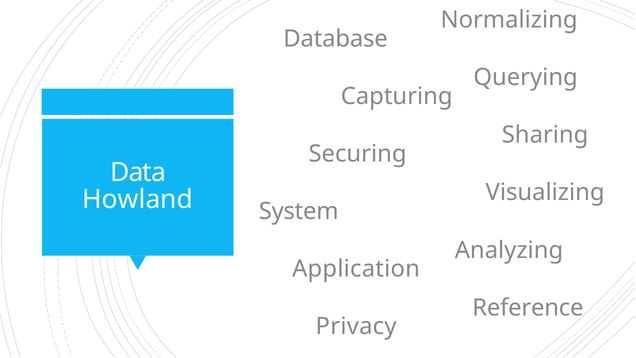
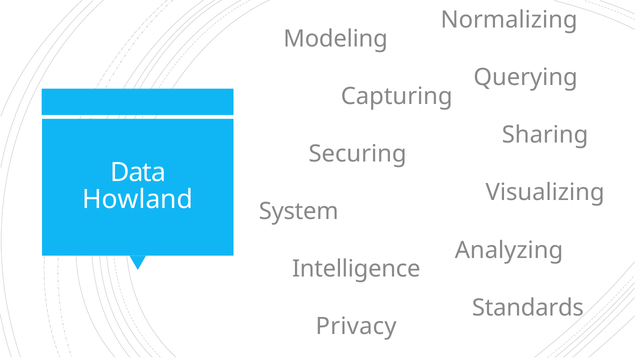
Database: Database -> Modeling (336, 39)
Application: Application -> Intelligence (356, 269)
Reference: Reference -> Standards (528, 308)
